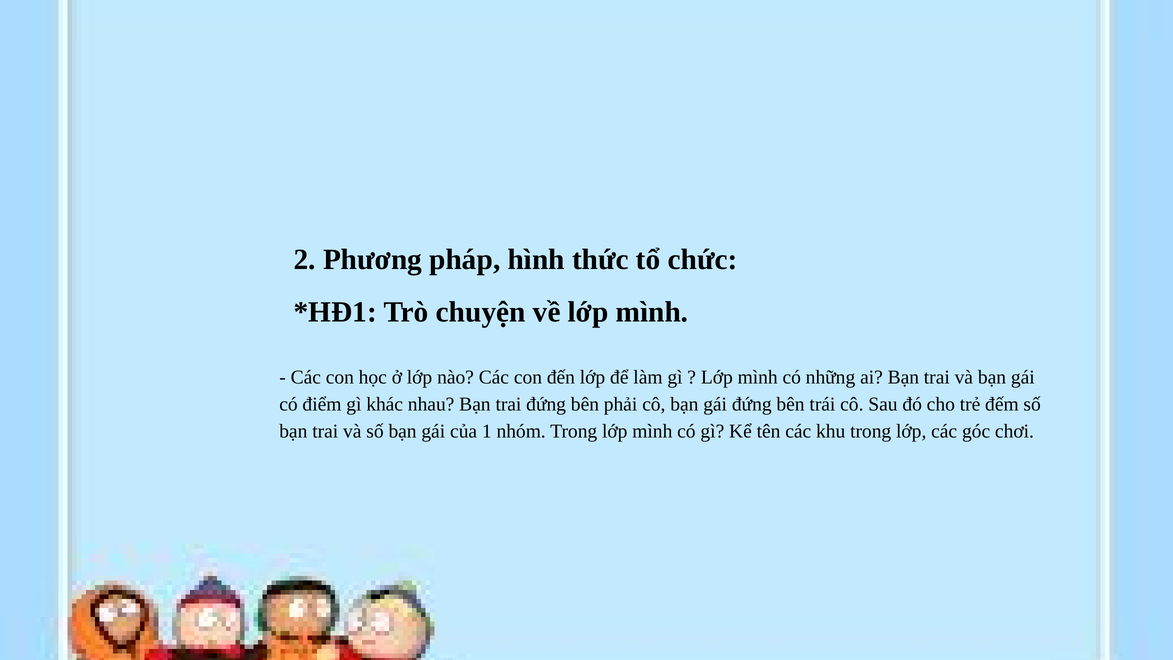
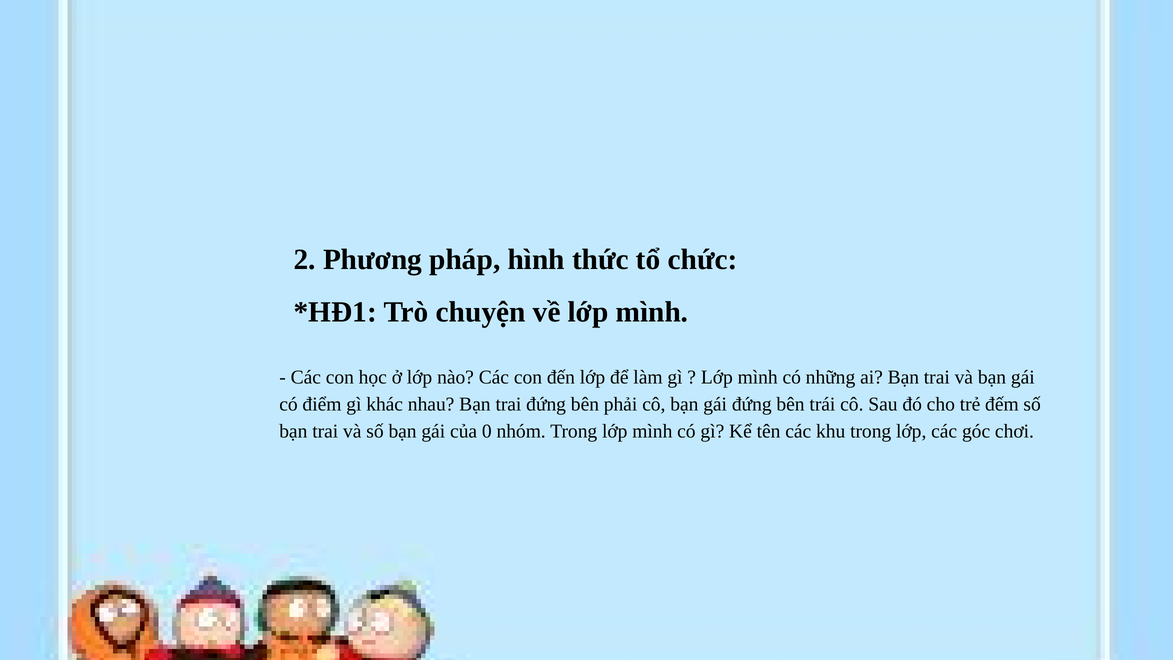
1: 1 -> 0 (487, 431)
